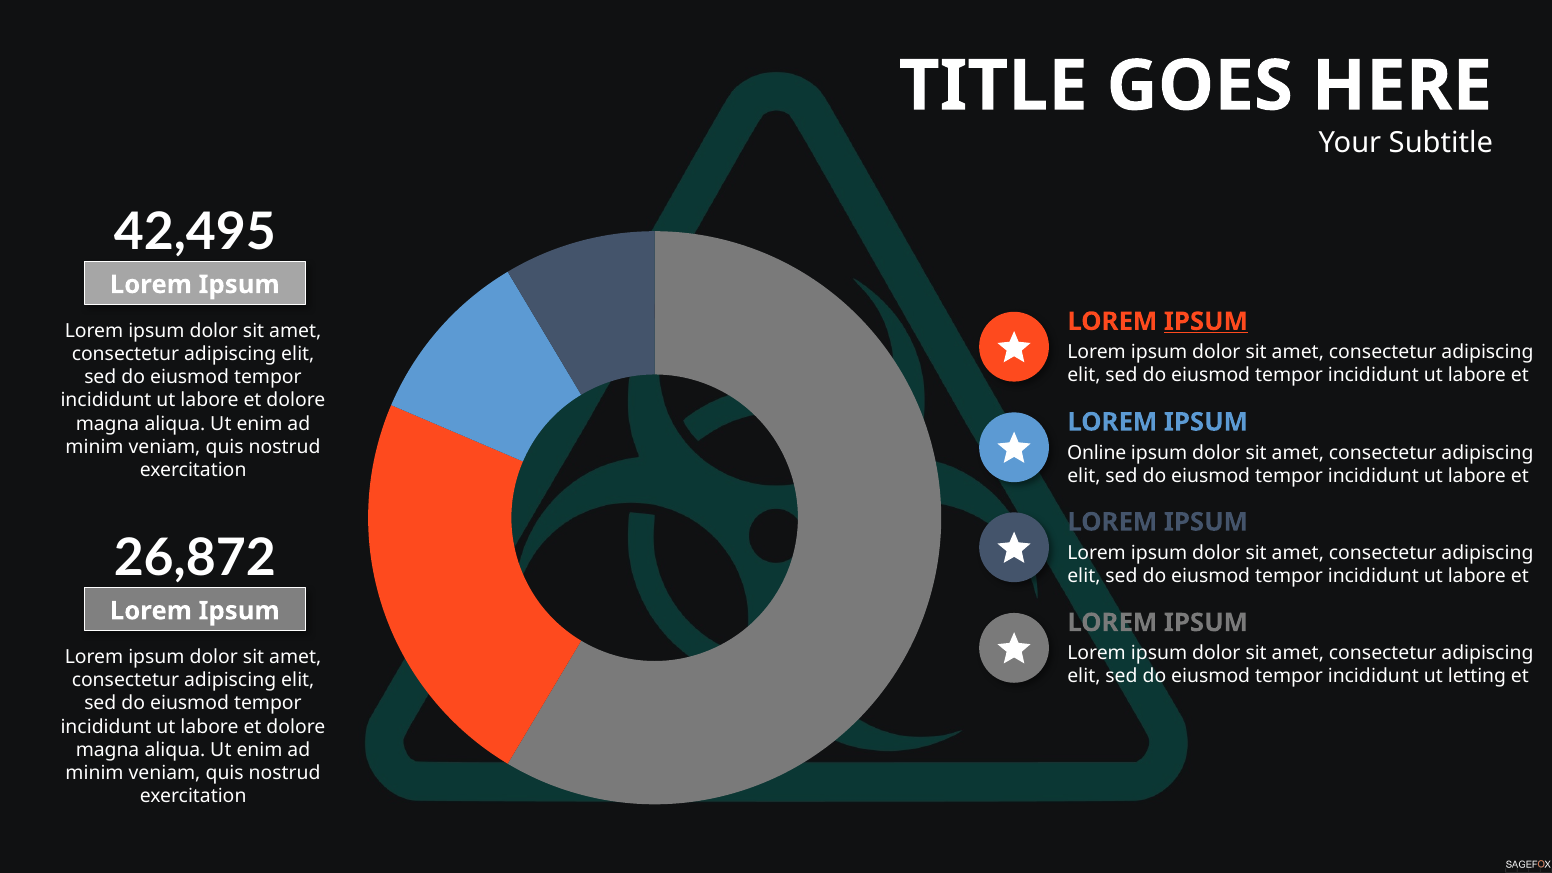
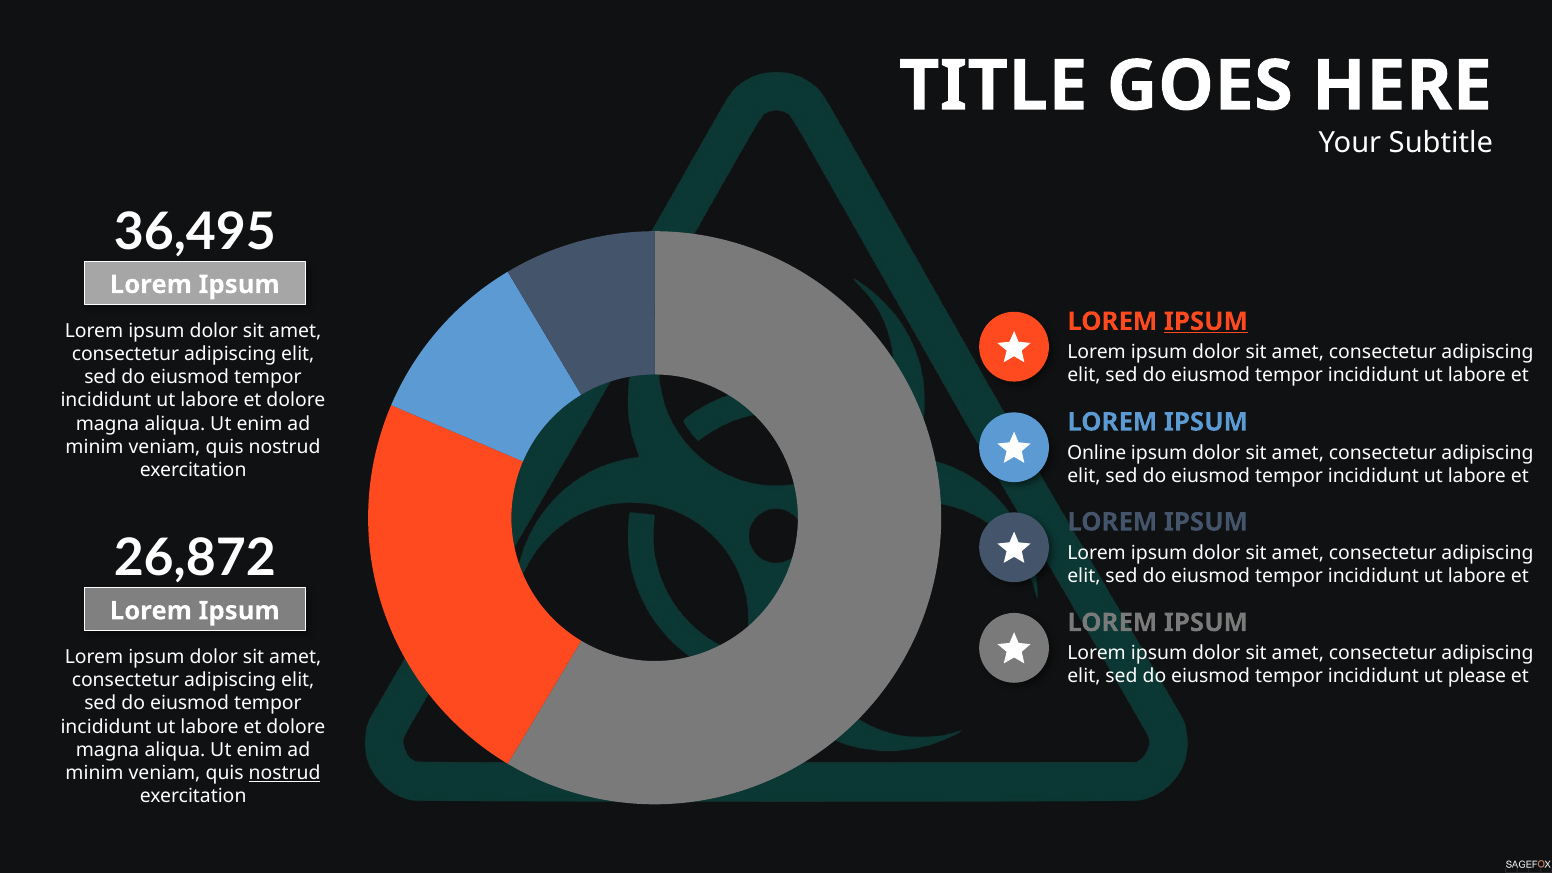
42,495: 42,495 -> 36,495 (195, 232)
letting: letting -> please (1477, 677)
nostrud underline: none -> present (285, 773)
